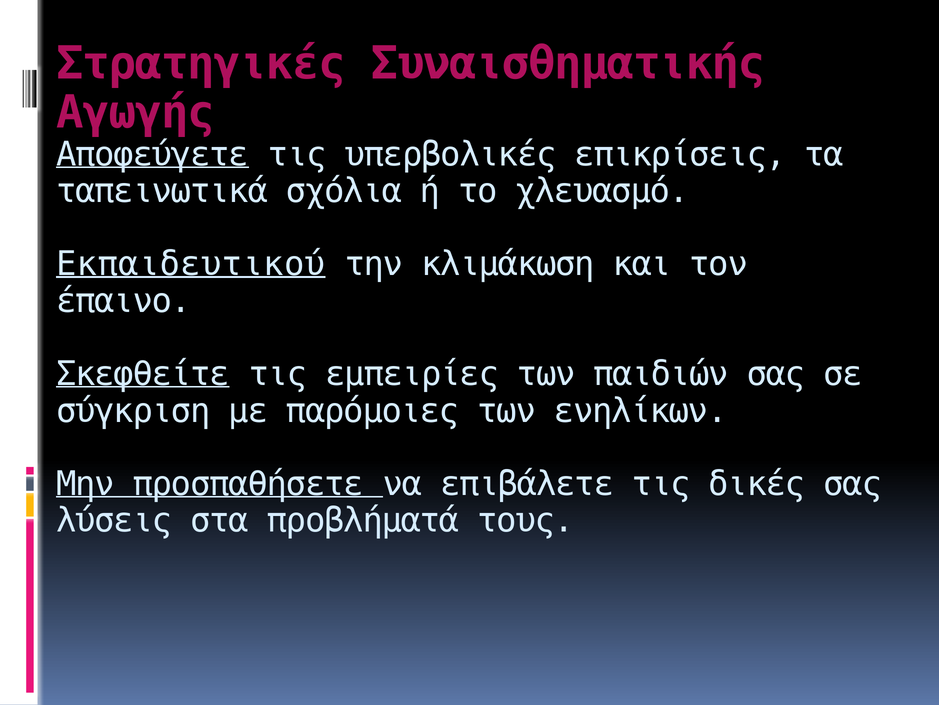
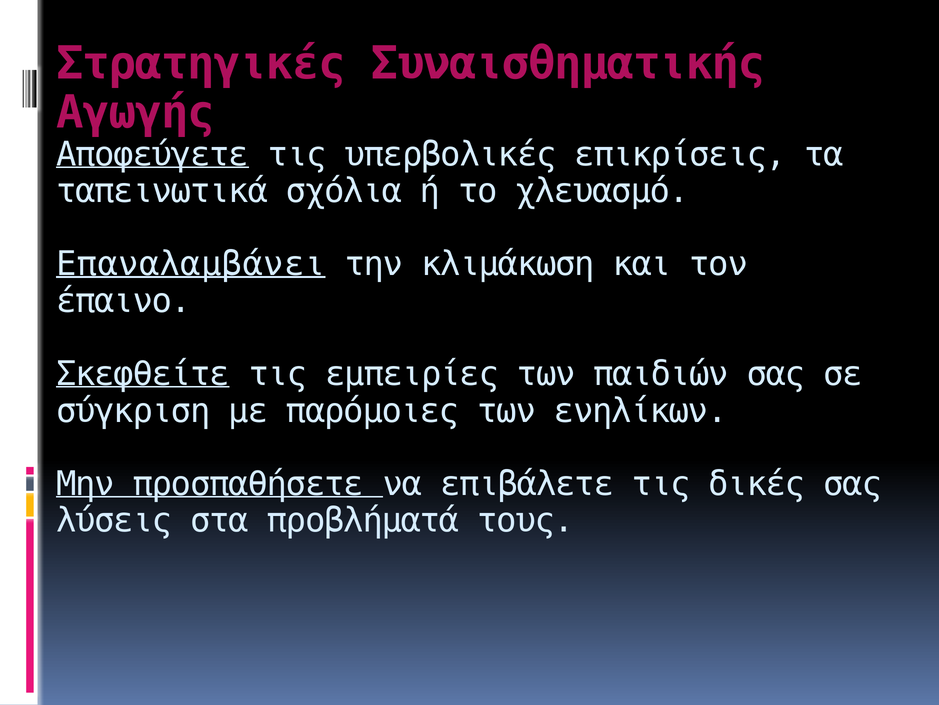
Εκπαιδευτικού: Εκπαιδευτικού -> Επαναλαμβάνει (191, 264)
